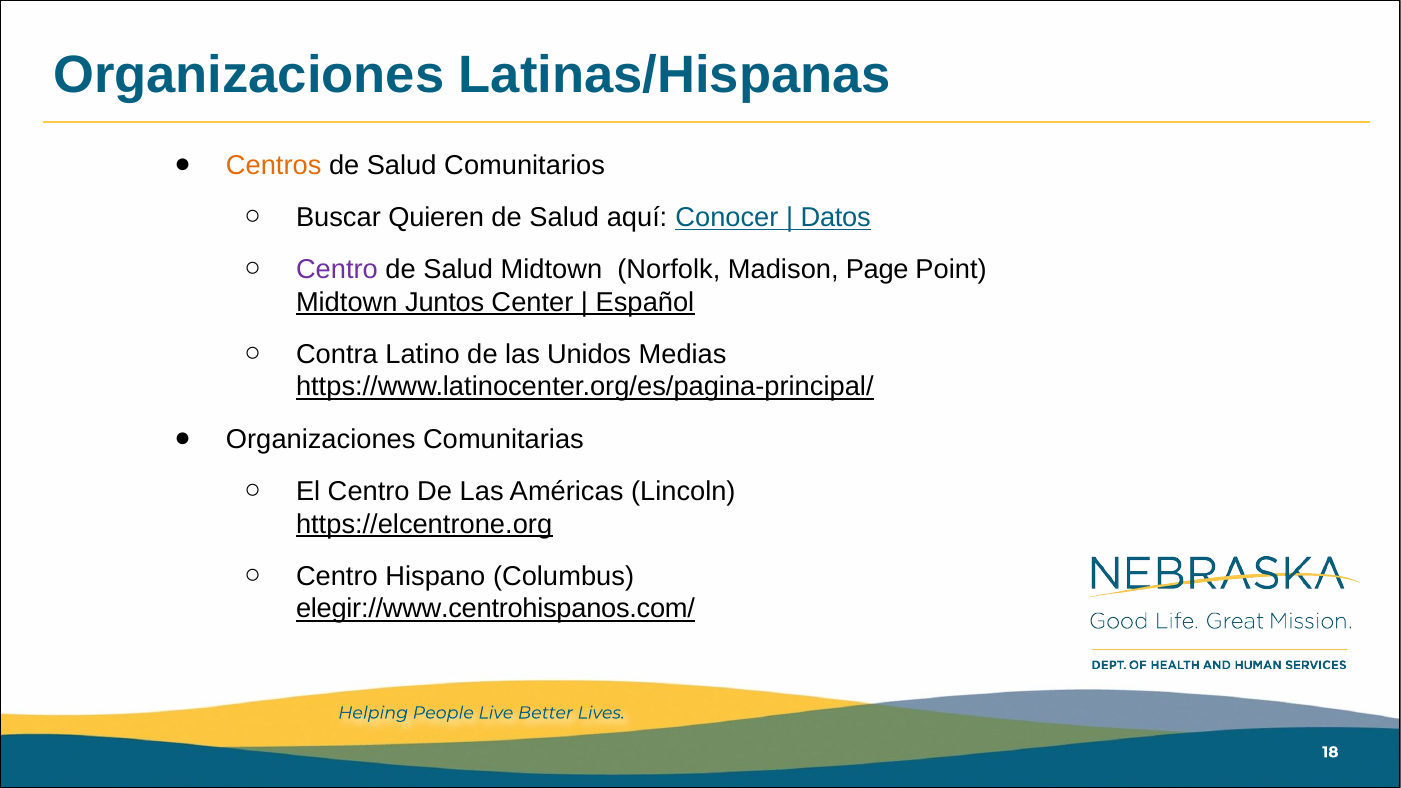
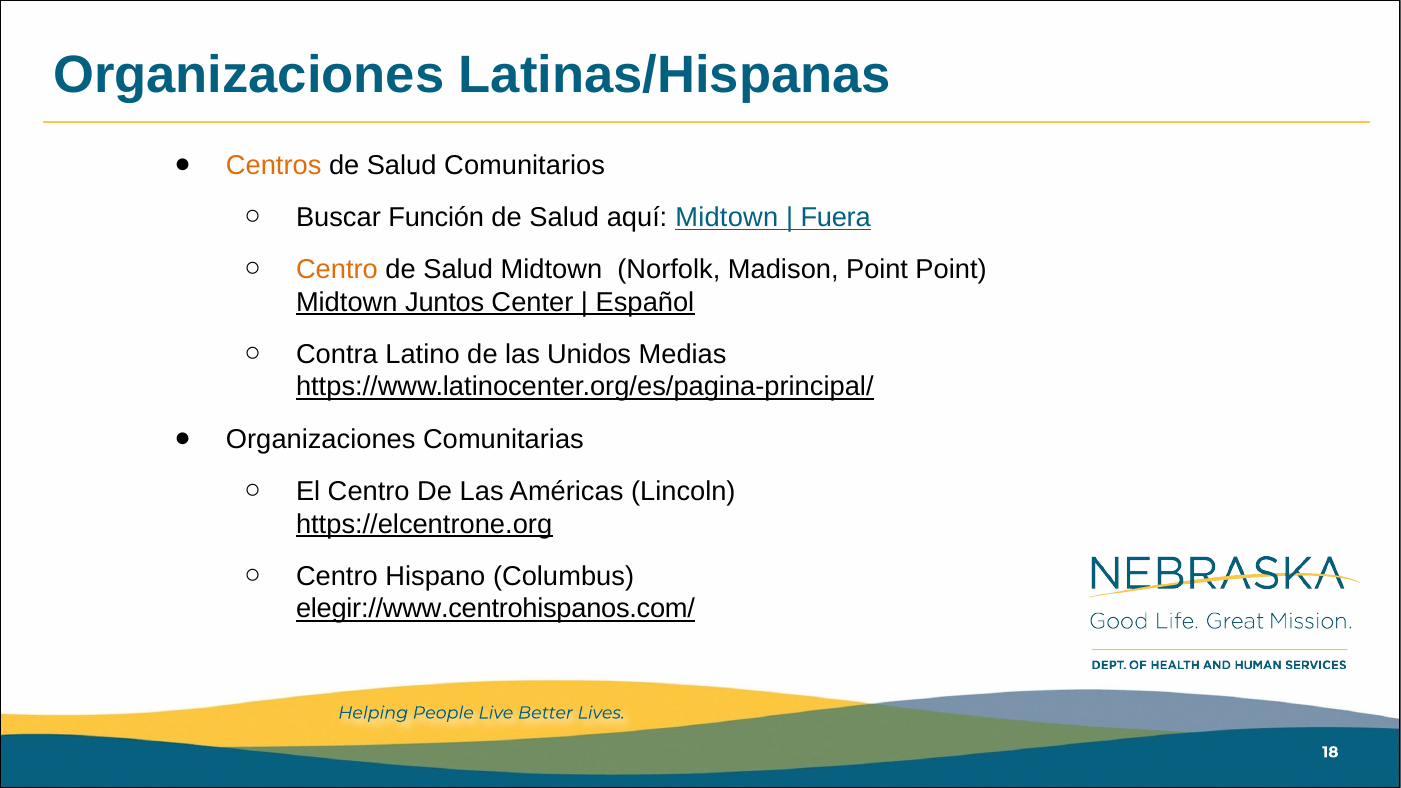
Quieren: Quieren -> Función (436, 217)
aquí Conocer: Conocer -> Midtown (727, 217)
Datos: Datos -> Fuera (836, 217)
Centro colour: purple -> orange (337, 269)
Madison Page: Page -> Point (877, 269)
